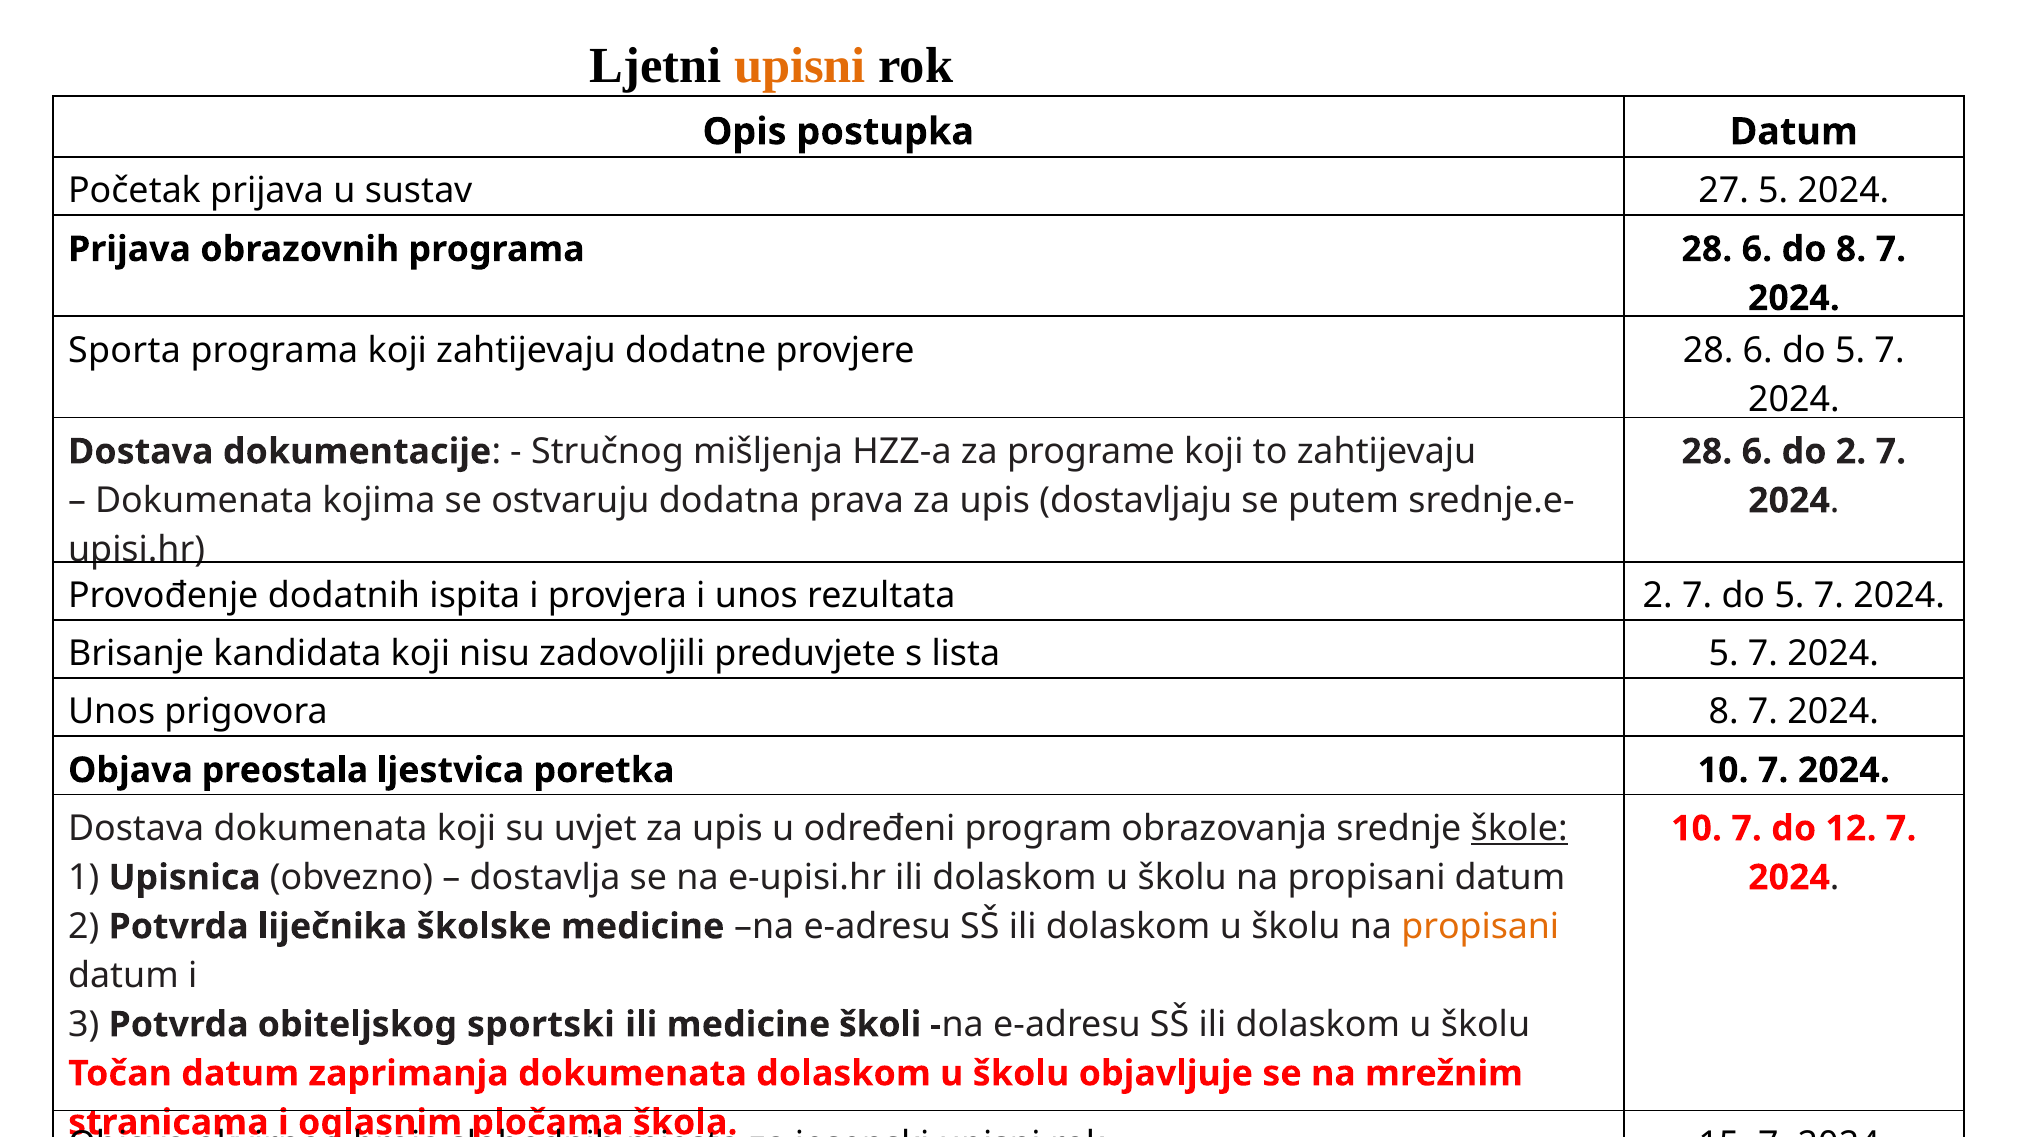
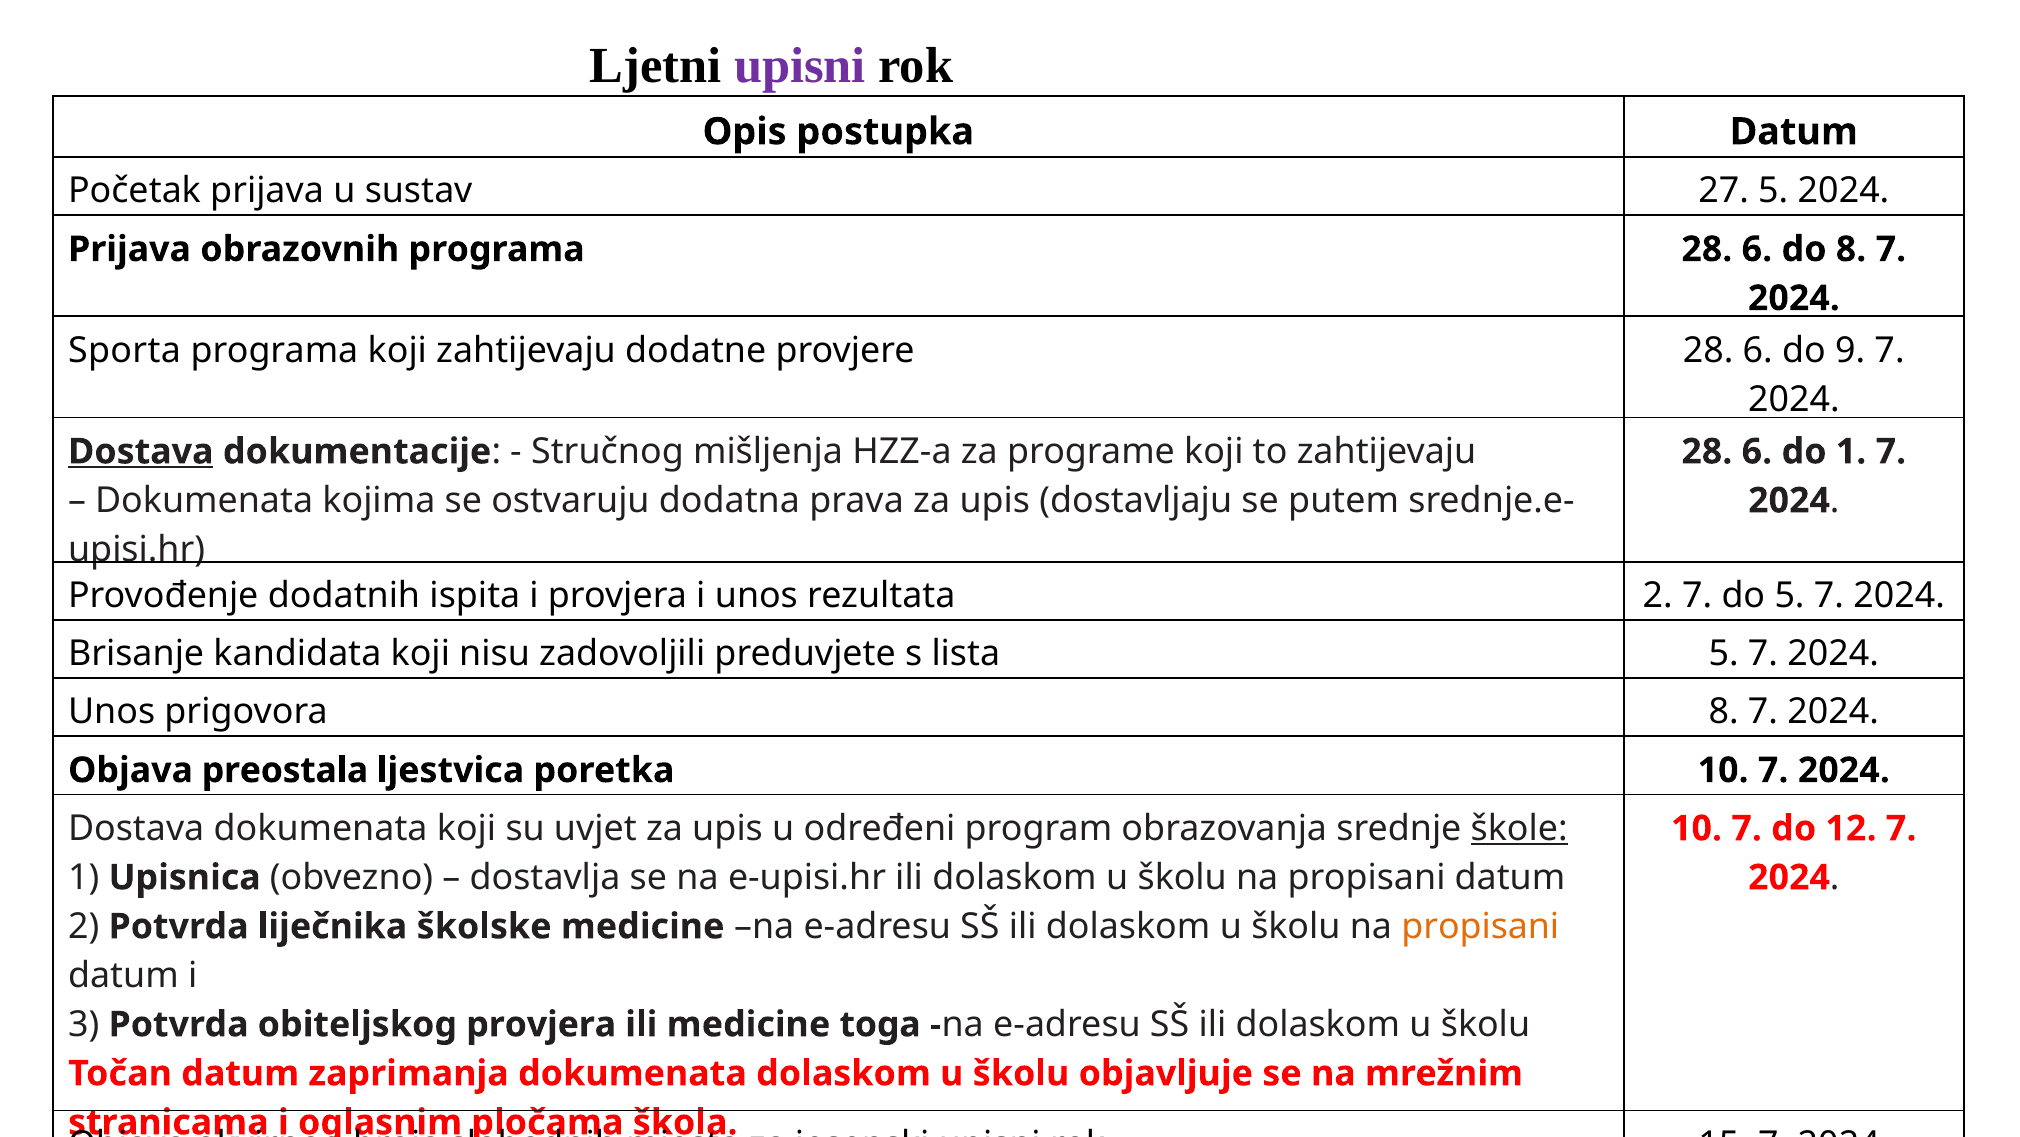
upisni colour: orange -> purple (800, 65)
6 do 5: 5 -> 9 (1850, 350)
Dostava underline: none -> present (141, 451)
do 2: 2 -> 1 (1851, 451)
obiteljskog sportski: sportski -> provjera (541, 1024)
školi: školi -> toga (880, 1024)
